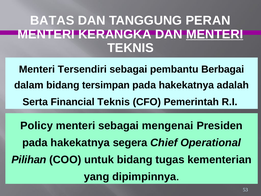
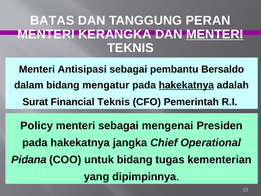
Tersendiri: Tersendiri -> Antisipasi (82, 69)
Berbagai: Berbagai -> Bersaldo (223, 69)
tersimpan: tersimpan -> mengatur (106, 85)
hakekatnya underline: none -> present (186, 85)
Serta: Serta -> Surat (35, 102)
segera: segera -> jangka (130, 143)
Pilihan: Pilihan -> Pidana (29, 160)
